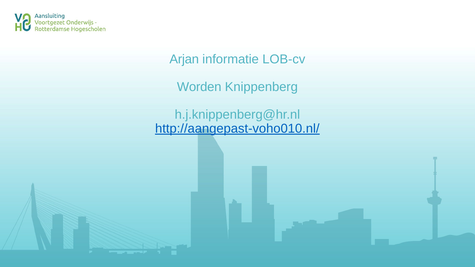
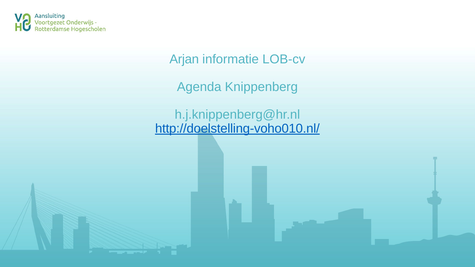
Worden: Worden -> Agenda (199, 87)
http://aangepast-voho010.nl/: http://aangepast-voho010.nl/ -> http://doelstelling-voho010.nl/ (237, 129)
